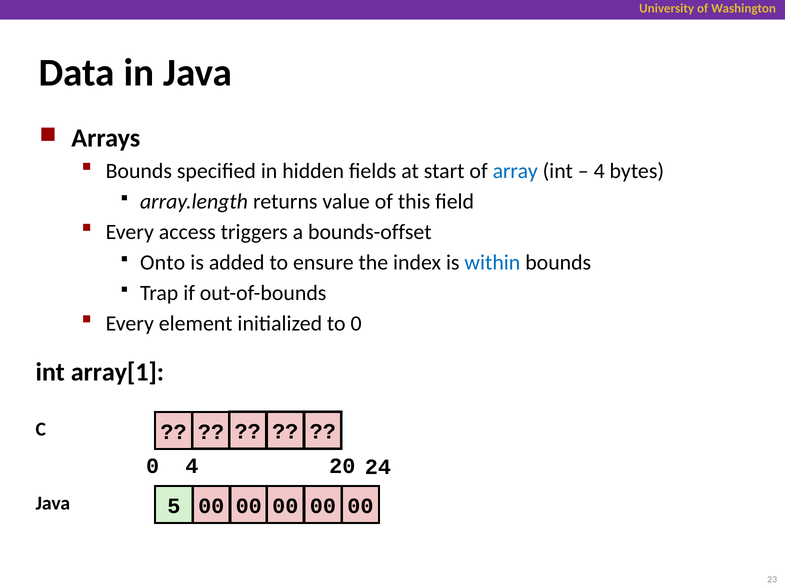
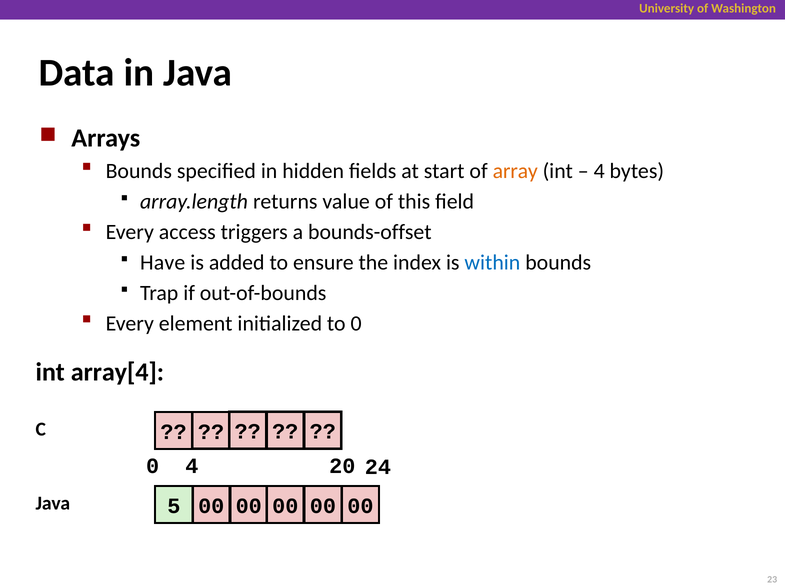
array colour: blue -> orange (515, 171)
Onto: Onto -> Have (163, 263)
array[1: array[1 -> array[4 (117, 372)
